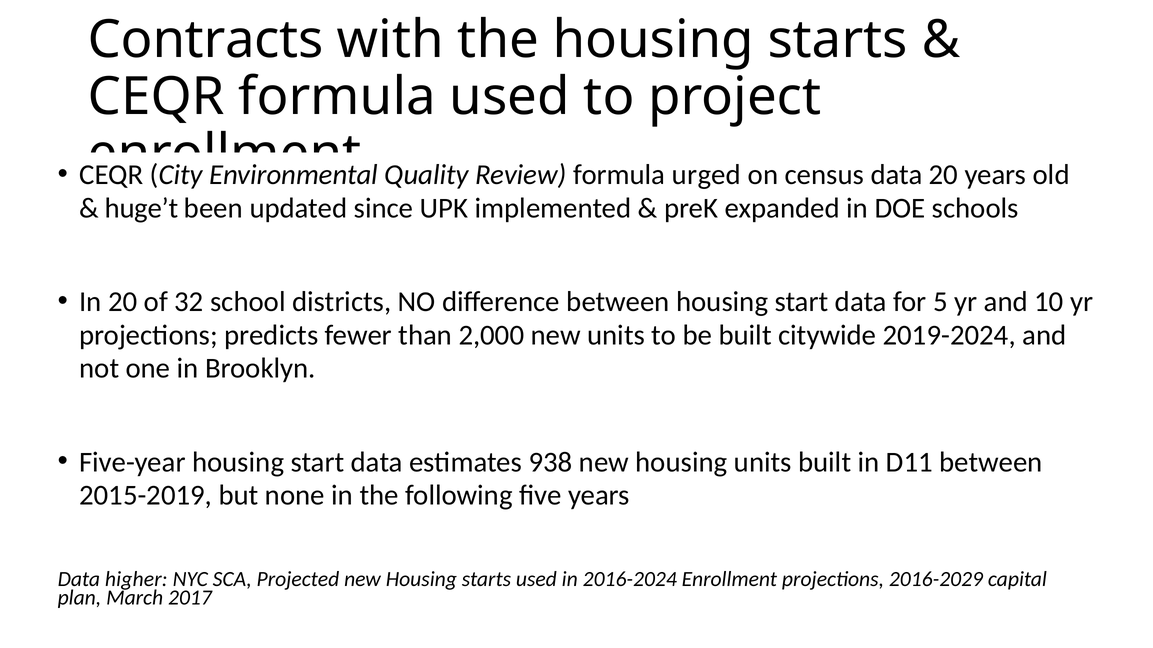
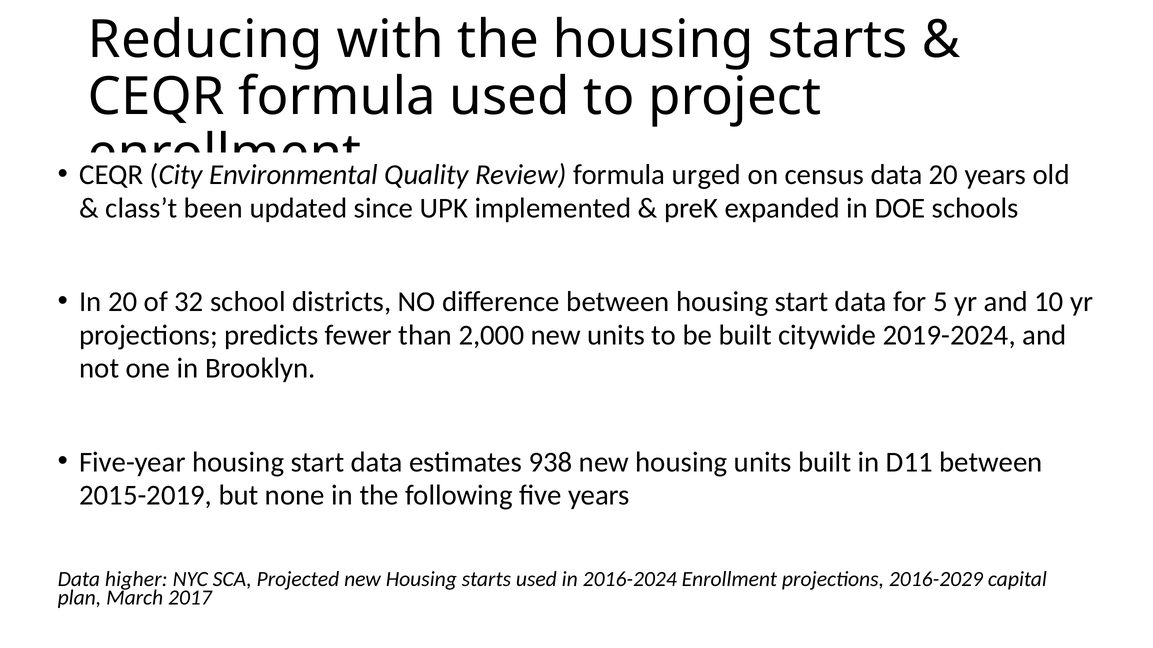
Contracts: Contracts -> Reducing (205, 40)
huge’t: huge’t -> class’t (141, 208)
